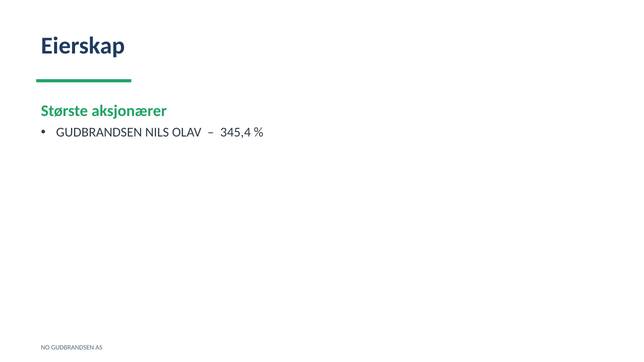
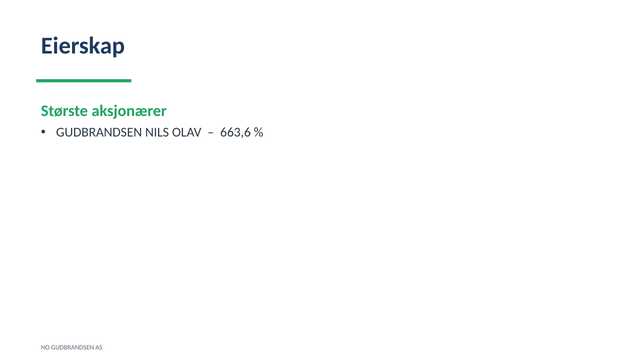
345,4: 345,4 -> 663,6 (236, 132)
